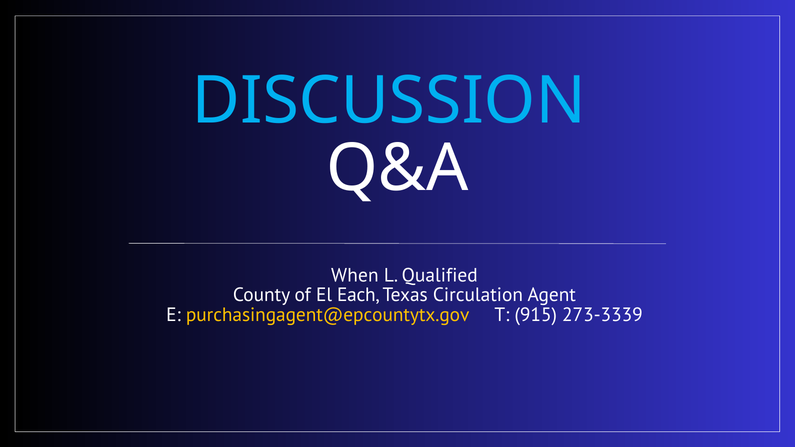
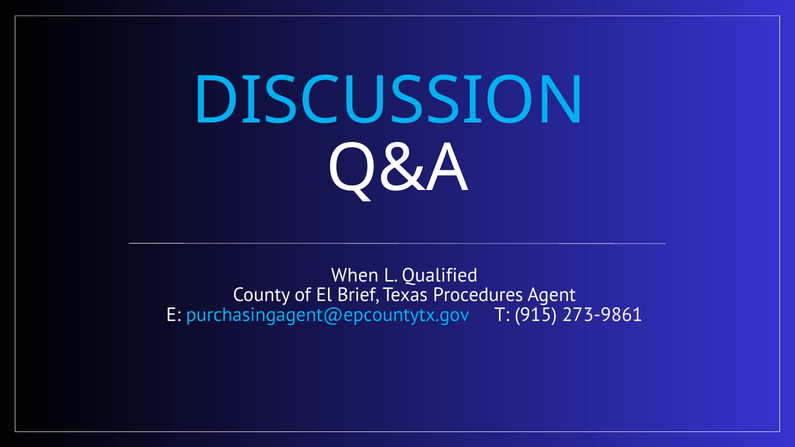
Each: Each -> Brief (358, 295)
Circulation: Circulation -> Procedures (478, 295)
purchasingagent@epcountytx.gov colour: yellow -> light blue (328, 315)
273-3339: 273-3339 -> 273-9861 (602, 315)
